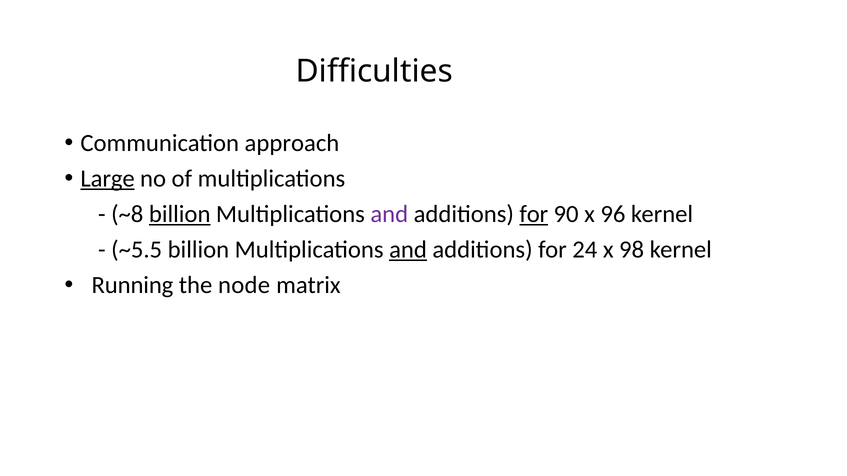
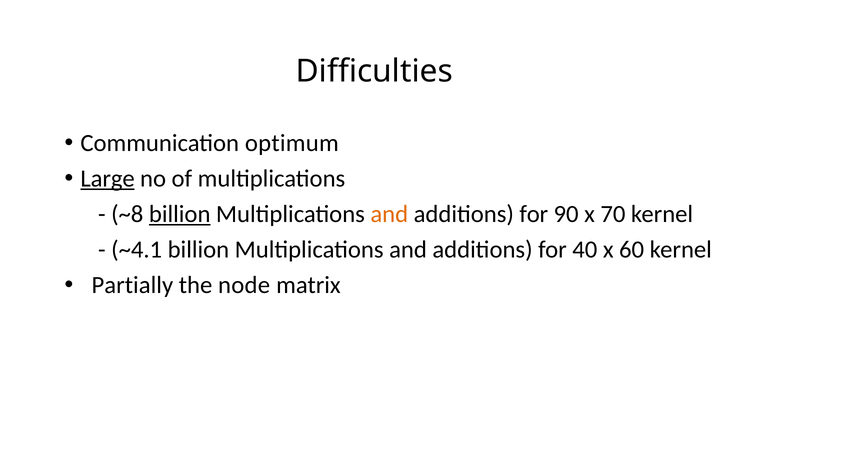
approach: approach -> optimum (292, 143)
and colour: purple -> orange (389, 214)
for underline: present -> none (534, 214)
96: 96 -> 70 (613, 214)
~5.5: ~5.5 -> ~4.1 (137, 250)
and underline: present -> none (408, 250)
24: 24 -> 40 (585, 250)
98: 98 -> 60 (632, 250)
Running: Running -> Partially (132, 285)
